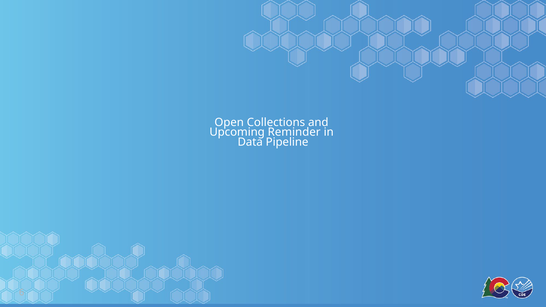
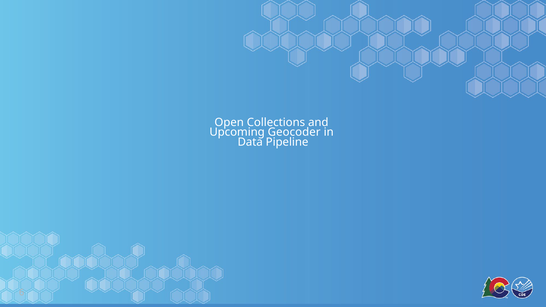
Reminder: Reminder -> Geocoder (294, 132)
